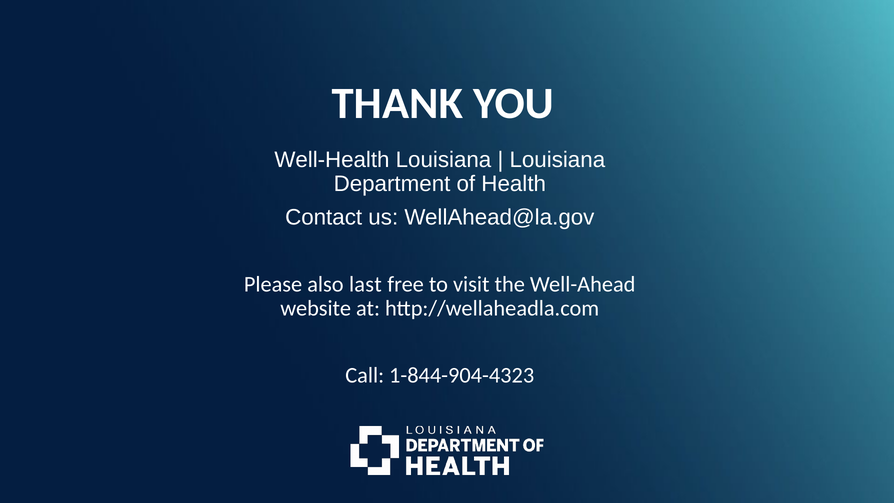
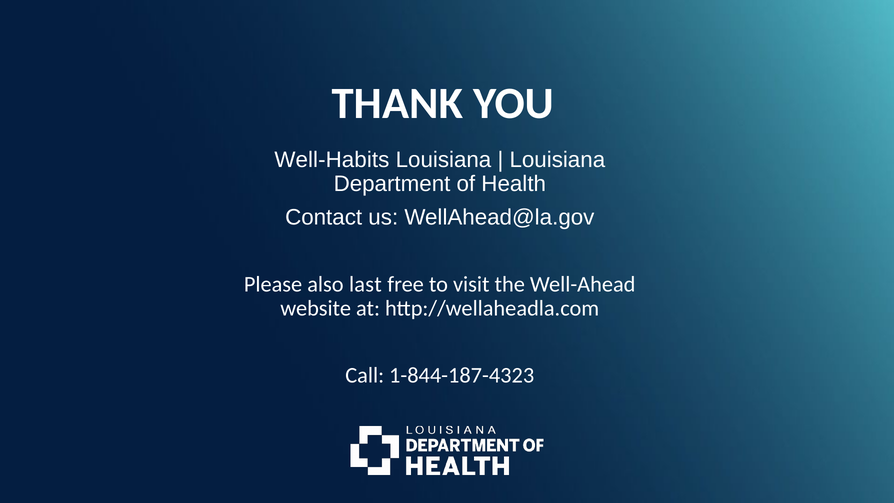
Well-Health: Well-Health -> Well-Habits (332, 160)
1-844-904-4323: 1-844-904-4323 -> 1-844-187-4323 (462, 375)
